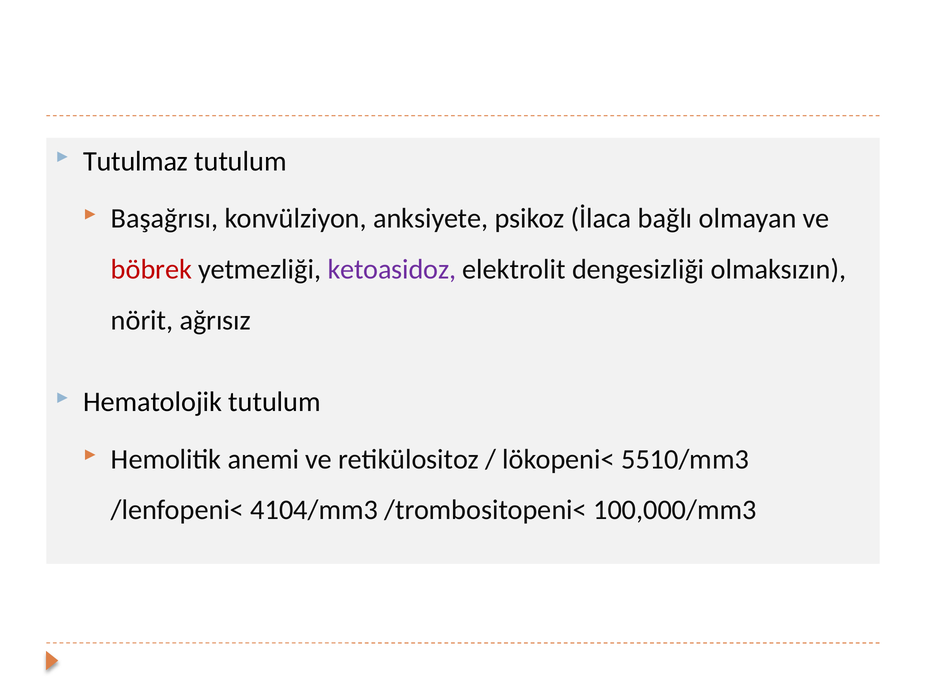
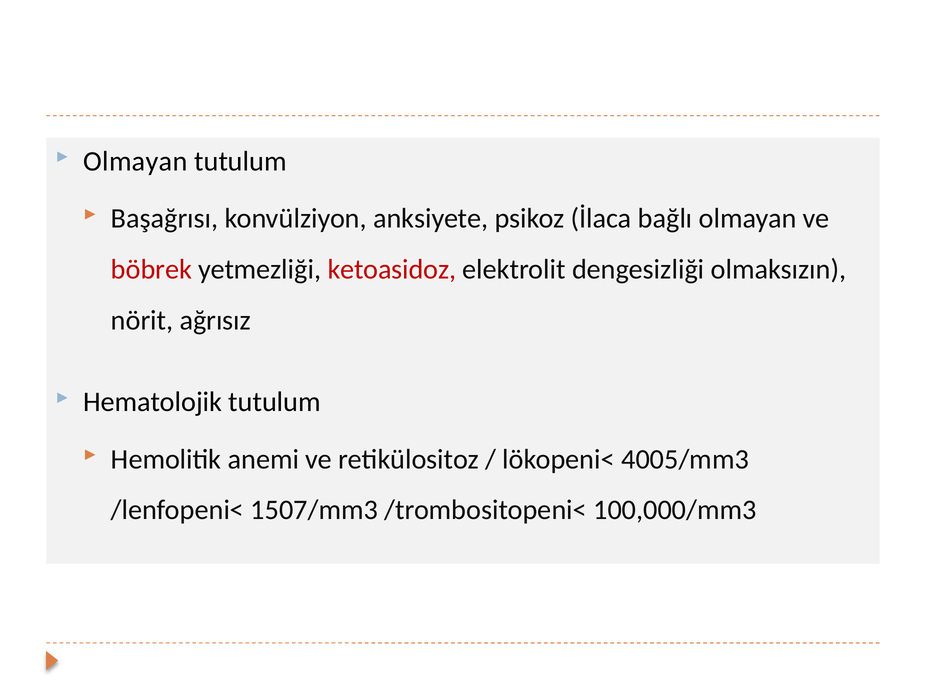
Tutulmaz: Tutulmaz -> Olmayan (135, 161)
ketoasidoz colour: purple -> red (392, 270)
5510/mm3: 5510/mm3 -> 4005/mm3 (685, 460)
4104/mm3: 4104/mm3 -> 1507/mm3 (314, 510)
